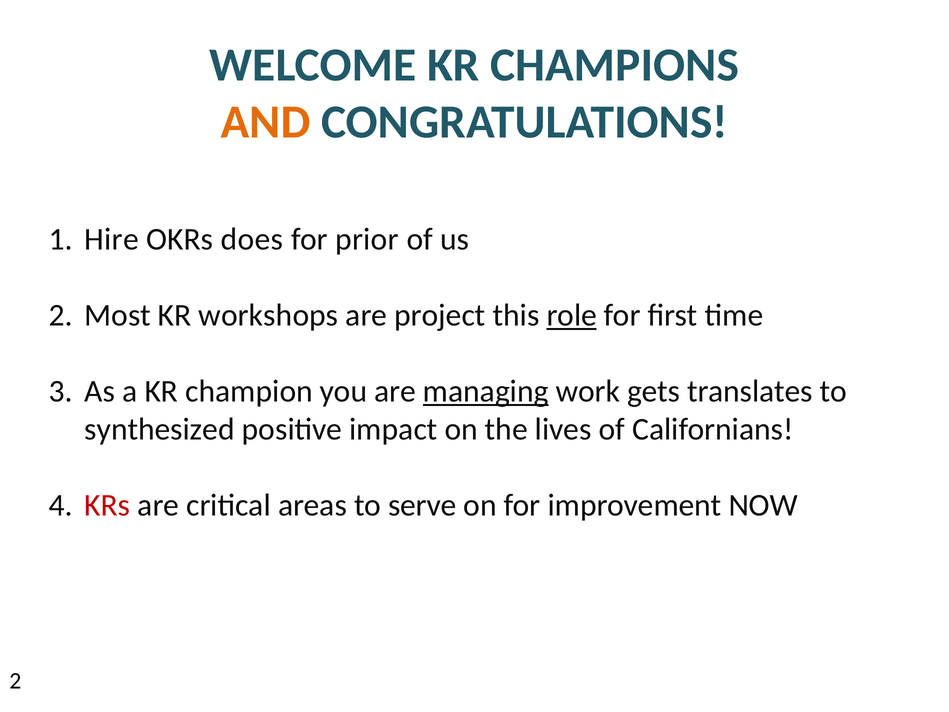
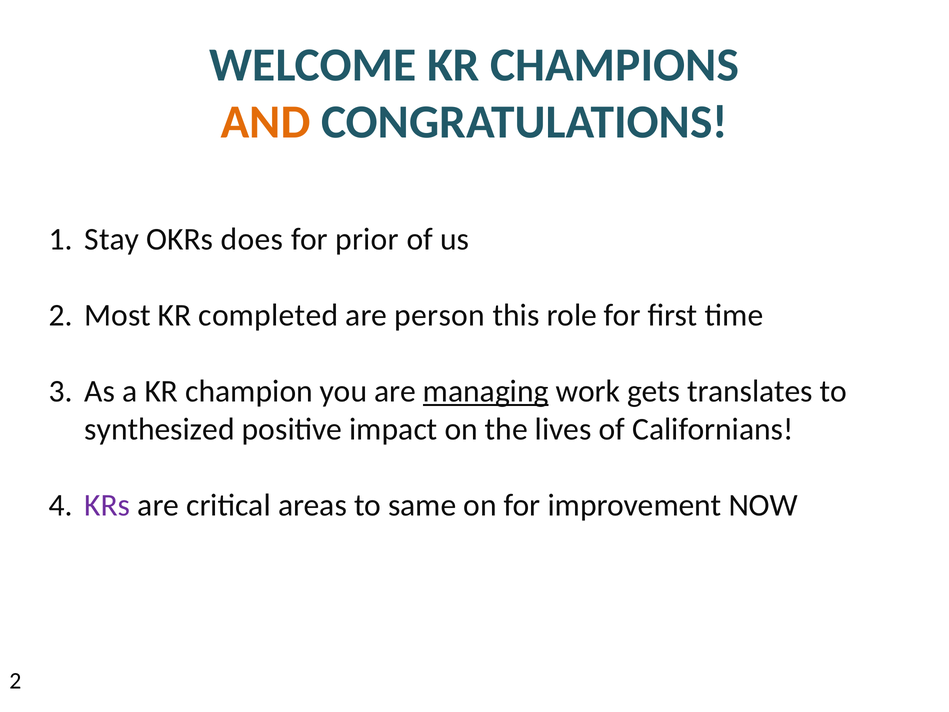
Hire: Hire -> Stay (112, 239)
workshops: workshops -> completed (268, 315)
project: project -> person (440, 315)
role underline: present -> none (572, 315)
KRs colour: red -> purple (107, 505)
serve: serve -> same (422, 505)
